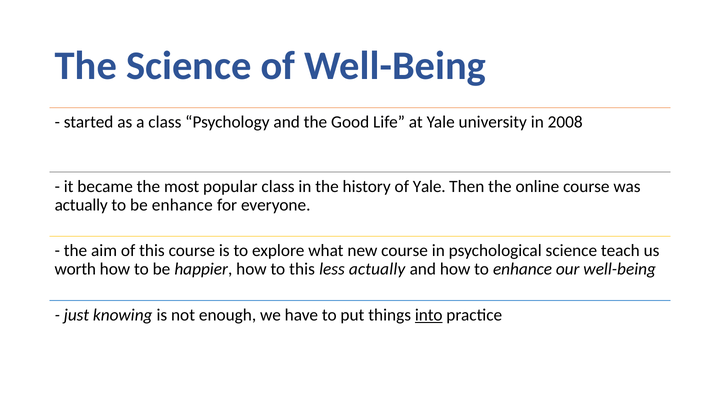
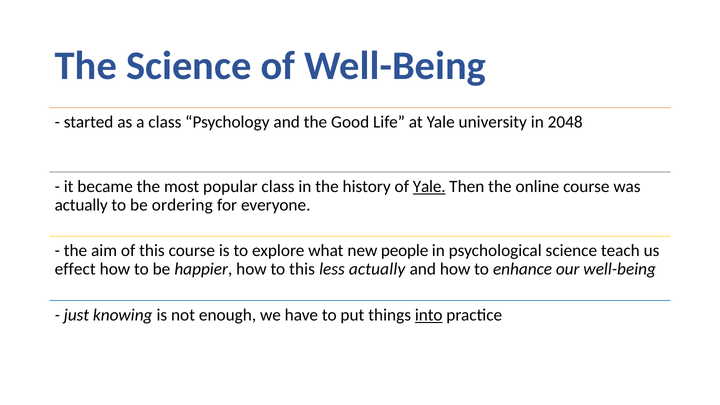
2008: 2008 -> 2048 (565, 122)
Yale underline: none -> present (429, 186)
be enhance: enhance -> ordering (182, 205)
new course: course -> people (405, 251)
worth: worth -> effect (75, 269)
